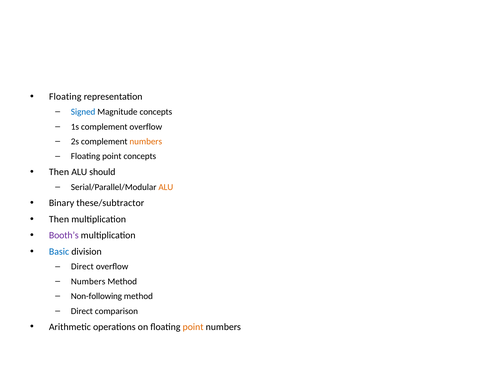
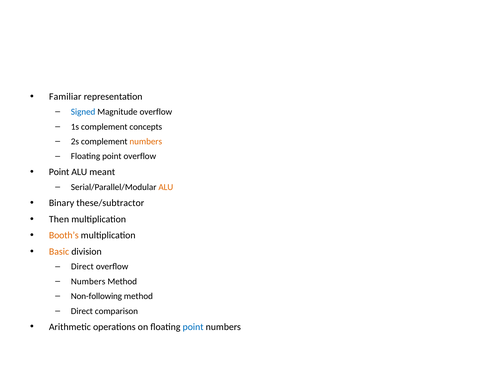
Floating: Floating -> Familiar (65, 97)
Magnitude concepts: concepts -> overflow (156, 112)
complement overflow: overflow -> concepts (146, 127)
point concepts: concepts -> overflow (140, 156)
Then: Then -> Point (59, 172)
should: should -> meant (102, 172)
Booth’s colour: purple -> orange (64, 236)
Basic colour: blue -> orange (59, 252)
point colour: orange -> blue (193, 327)
